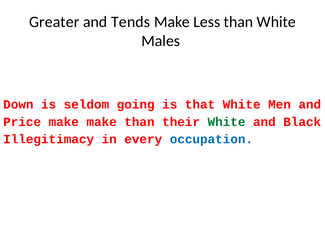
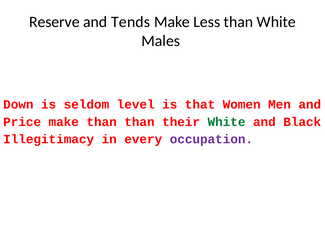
Greater: Greater -> Reserve (54, 22)
going: going -> level (136, 104)
that White: White -> Women (242, 104)
make make: make -> than (102, 122)
occupation colour: blue -> purple (211, 139)
